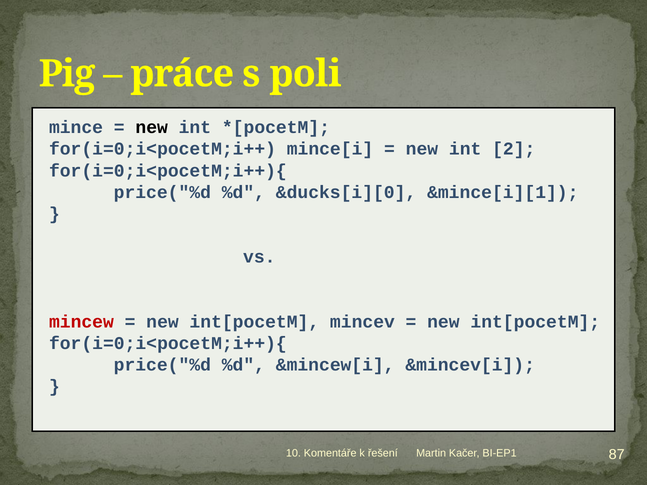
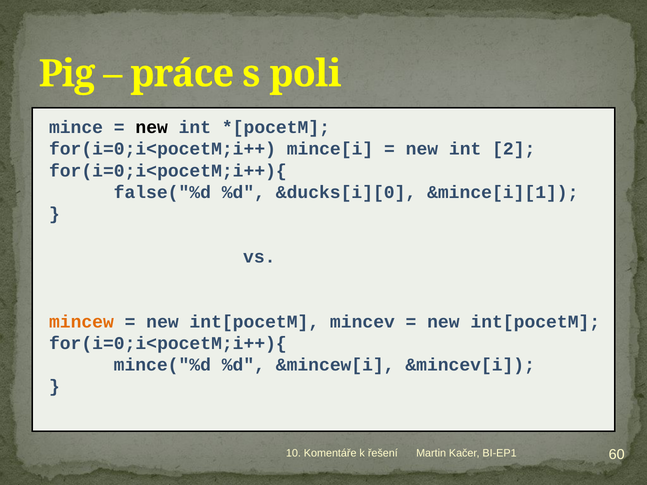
price("%d: price("%d -> false("%d (162, 192)
mincew colour: red -> orange (81, 322)
price("%d: price("%d -> mince("%d (162, 365)
87: 87 -> 60 (617, 455)
